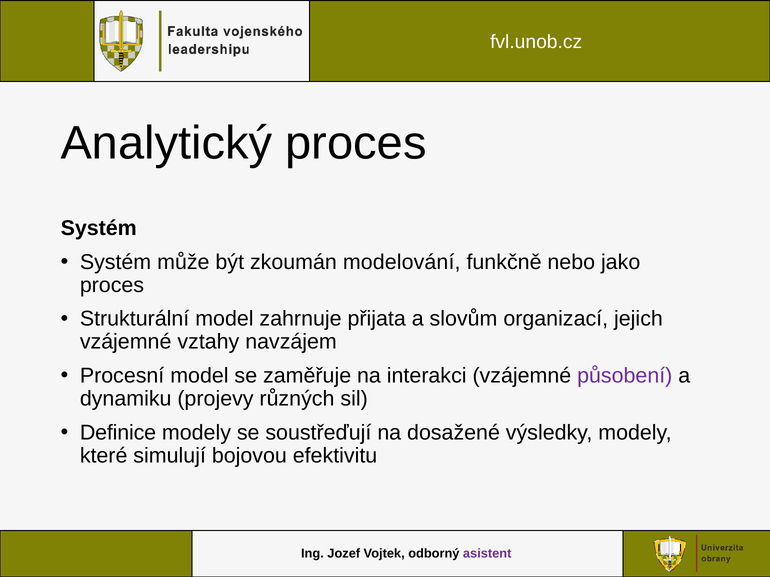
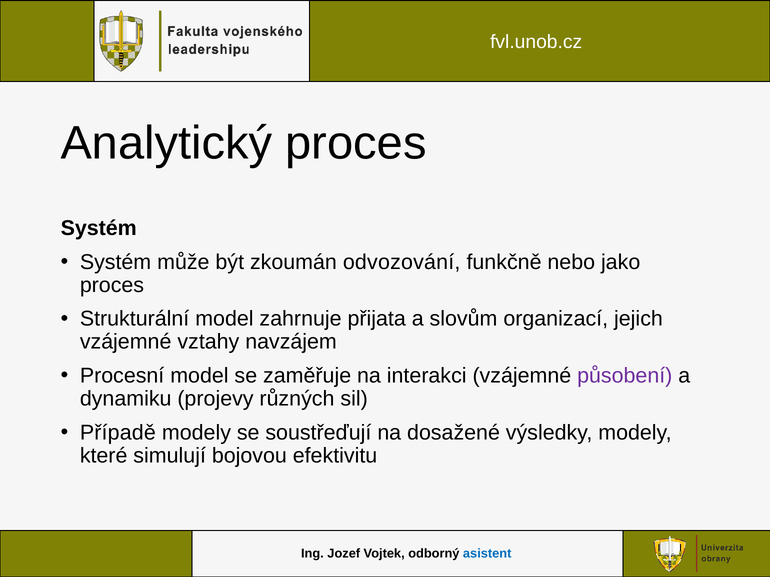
modelování: modelování -> odvozování (402, 262)
Definice: Definice -> Případě (118, 433)
asistent colour: purple -> blue (487, 554)
